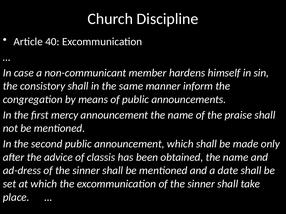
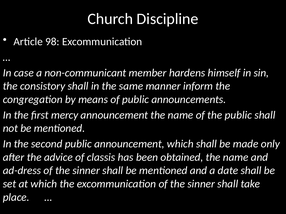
40: 40 -> 98 (52, 42)
the praise: praise -> public (238, 115)
